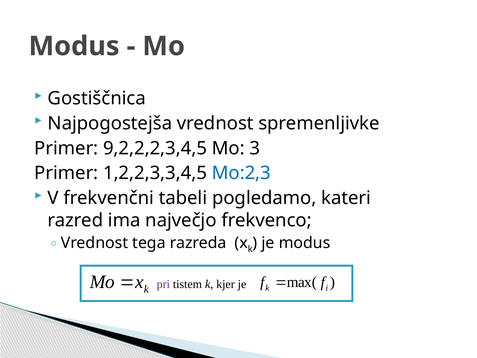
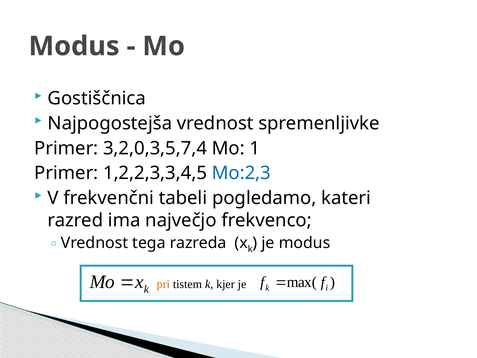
9,2,2,2,3,4,5: 9,2,2,2,3,4,5 -> 3,2,0,3,5,7,4 (155, 148)
3: 3 -> 1 (255, 148)
pri colour: purple -> orange (163, 284)
